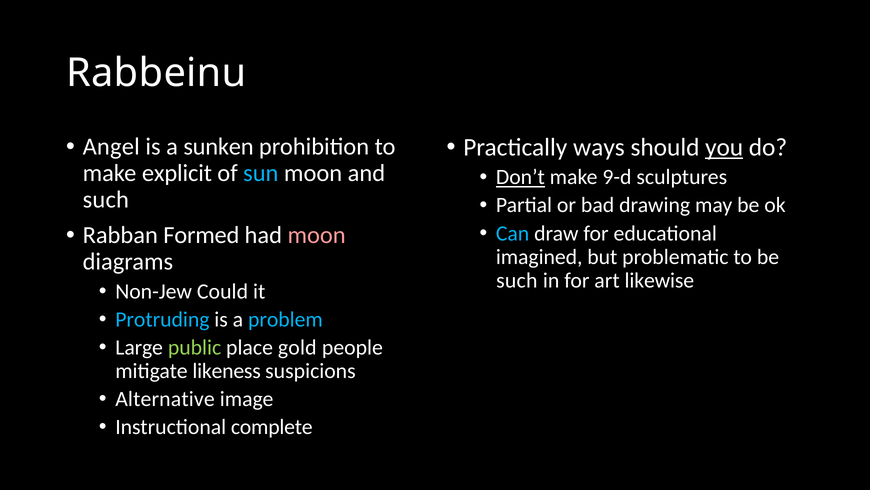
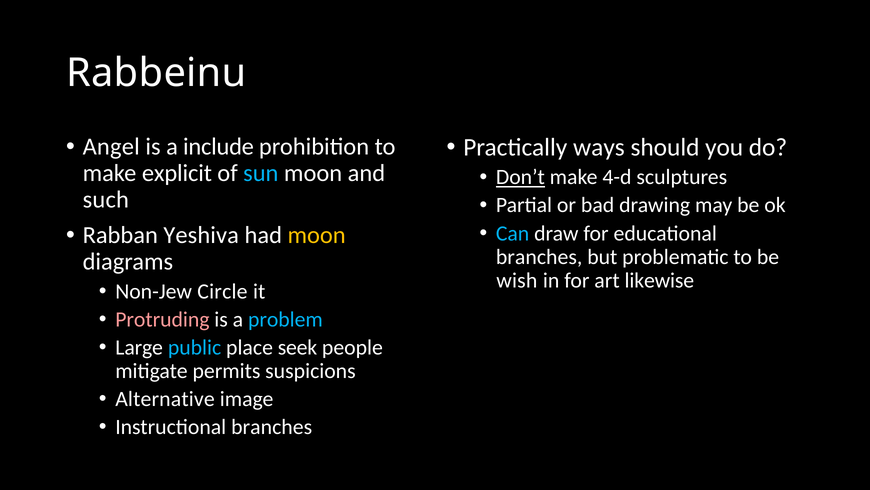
sunken: sunken -> include (219, 147)
you underline: present -> none (724, 147)
9-d: 9-d -> 4-d (617, 177)
Formed: Formed -> Yeshiva (201, 235)
moon colour: pink -> yellow (317, 235)
imagined: imagined -> branches (539, 257)
such: such -> wish (517, 280)
Could: Could -> Circle (222, 291)
Protruding colour: light blue -> pink (162, 319)
public colour: light green -> light blue (195, 347)
gold: gold -> seek (298, 347)
likeness: likeness -> permits (226, 371)
Instructional complete: complete -> branches (272, 427)
